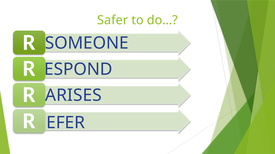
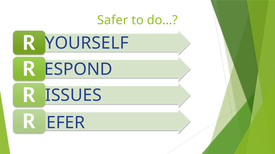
SOMEONE: SOMEONE -> YOURSELF (87, 43)
ARISES: ARISES -> ISSUES (73, 96)
